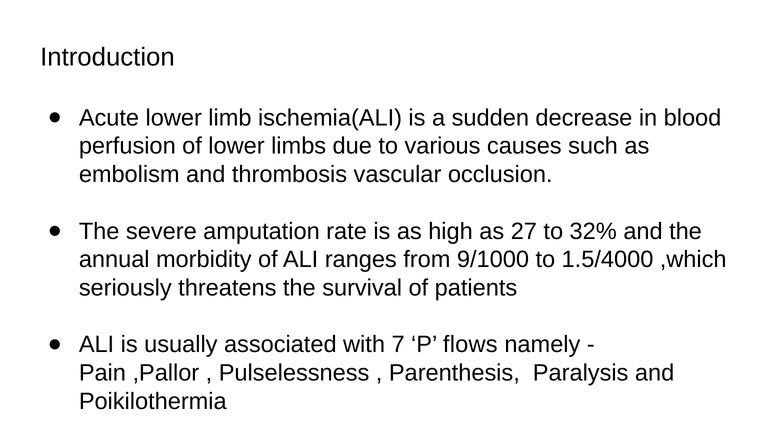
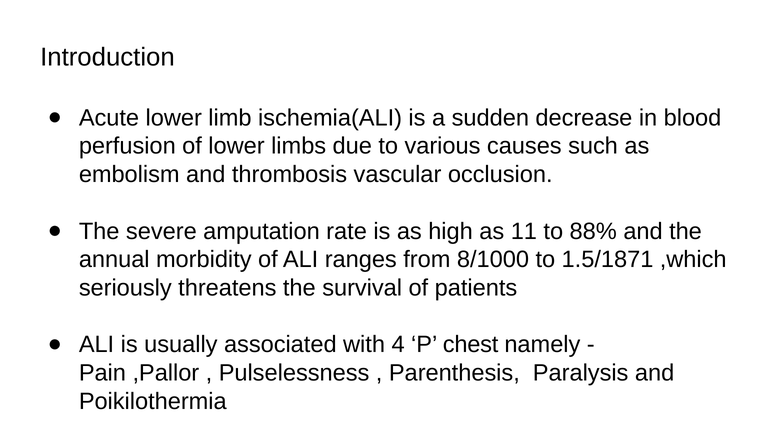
27: 27 -> 11 (524, 231)
32%: 32% -> 88% (593, 231)
9/1000: 9/1000 -> 8/1000 (493, 259)
1.5/4000: 1.5/4000 -> 1.5/1871 (608, 259)
7: 7 -> 4 (398, 344)
flows: flows -> chest (471, 344)
